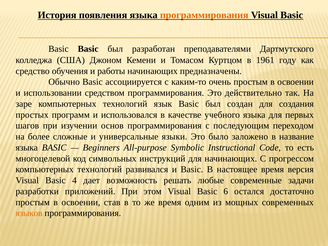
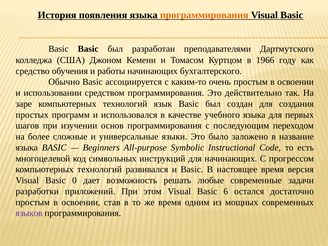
1961: 1961 -> 1966 (265, 60)
предназначены: предназначены -> бухгалтерского (211, 71)
4: 4 -> 0 (74, 180)
языков colour: orange -> purple (29, 213)
